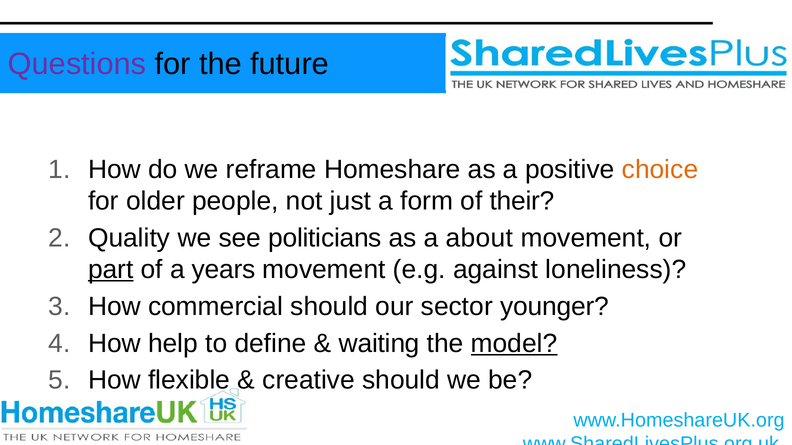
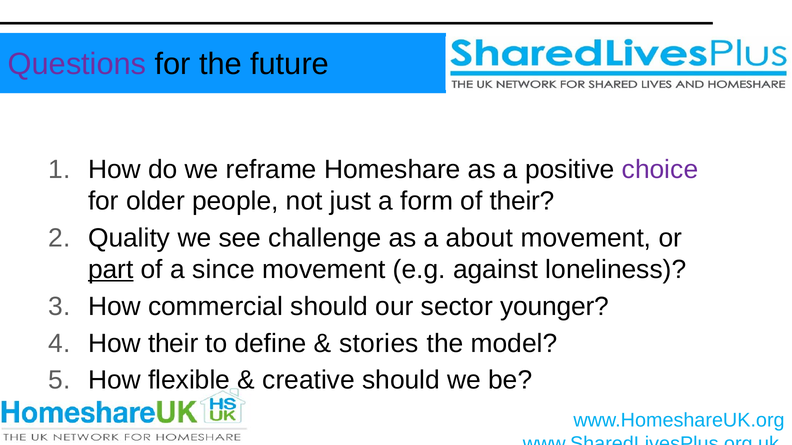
choice colour: orange -> purple (660, 170)
politicians: politicians -> challenge (325, 238)
years: years -> since (223, 270)
How help: help -> their (173, 344)
waiting: waiting -> stories (379, 344)
model underline: present -> none (514, 344)
